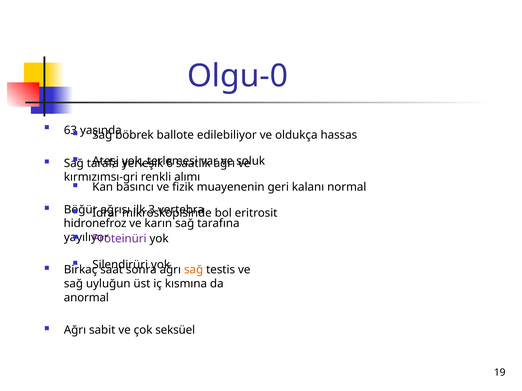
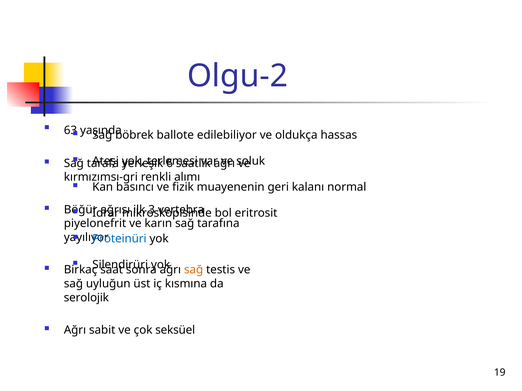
Olgu-0: Olgu-0 -> Olgu-2 (238, 76)
hidronefroz: hidronefroz -> piyelonefrit (95, 224)
Proteinüri colour: purple -> blue (119, 239)
anormal: anormal -> serolojik (86, 298)
